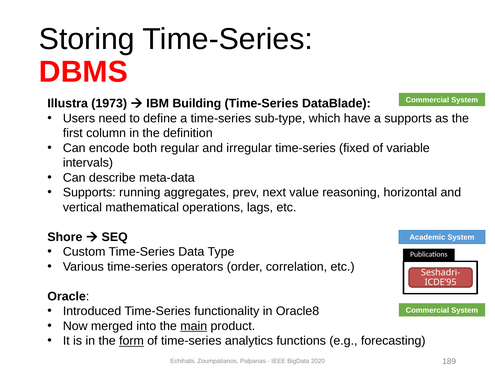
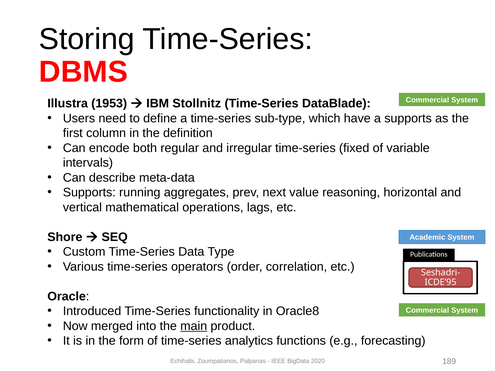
1973: 1973 -> 1953 (109, 104)
Building: Building -> Stollnitz (197, 104)
form underline: present -> none (131, 341)
